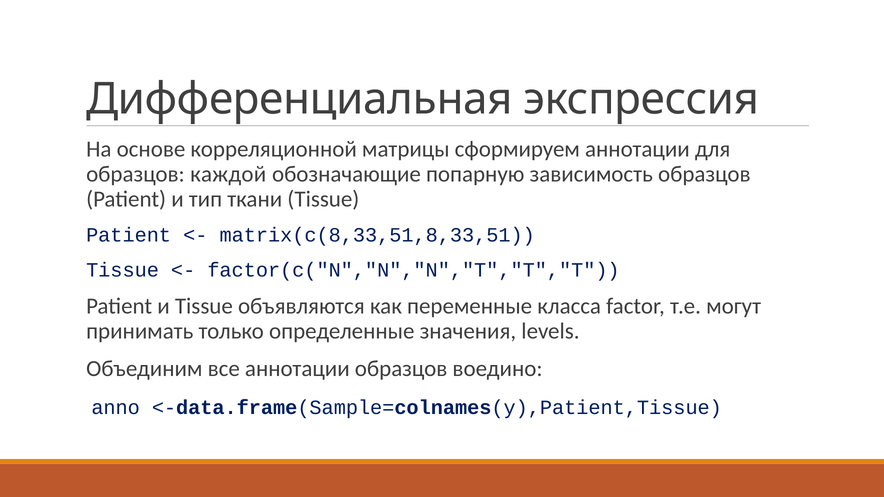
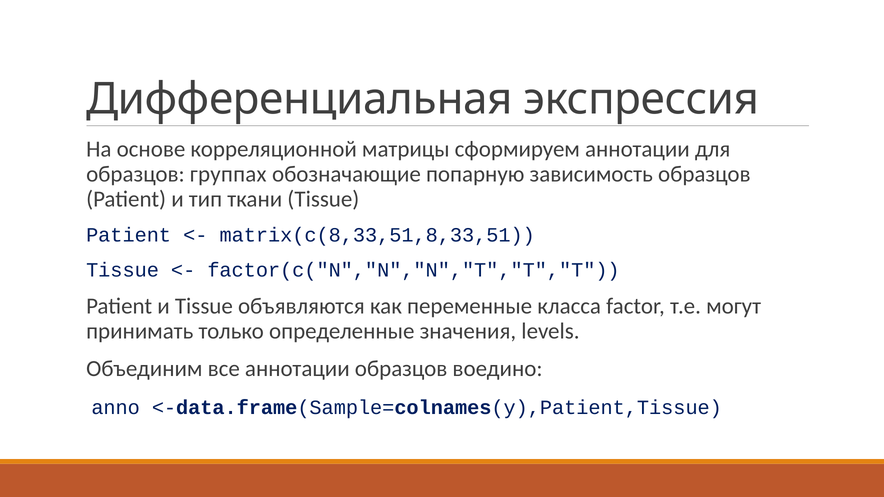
каждой: каждой -> группах (228, 174)
